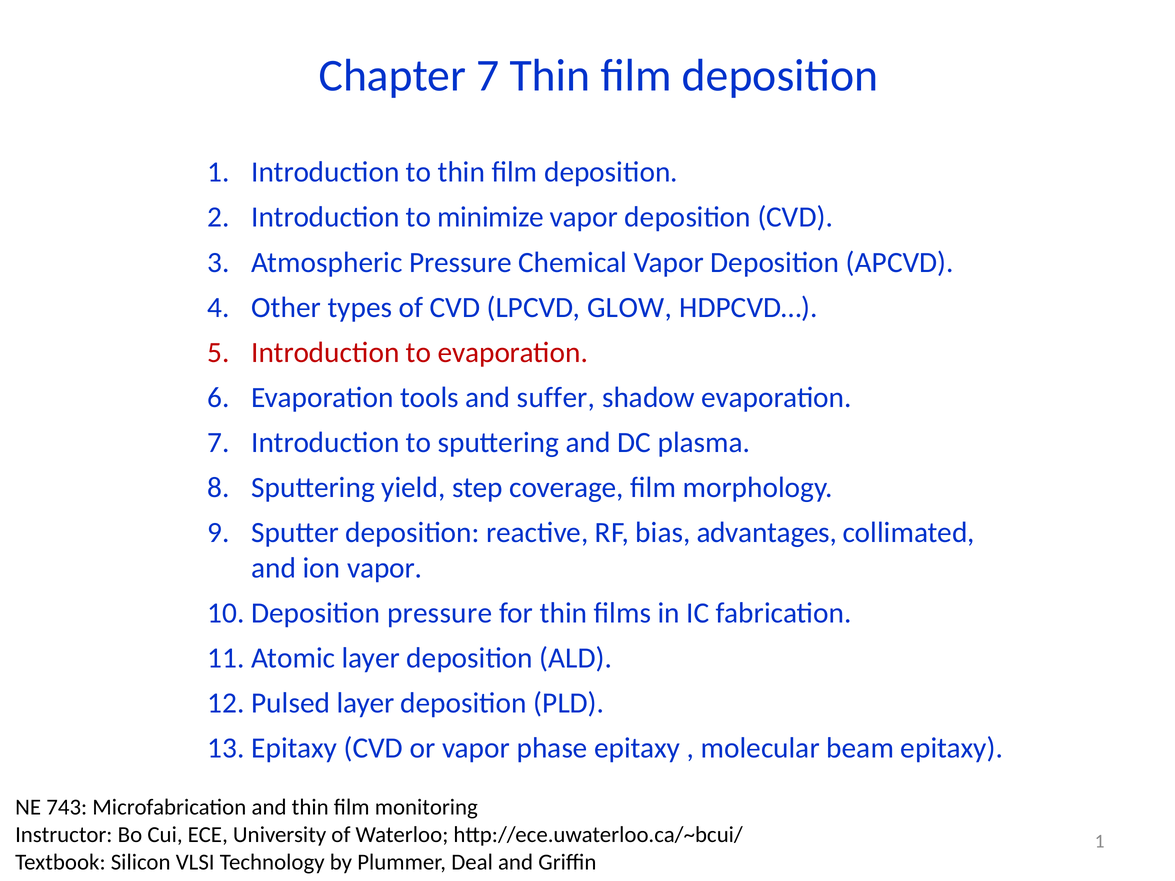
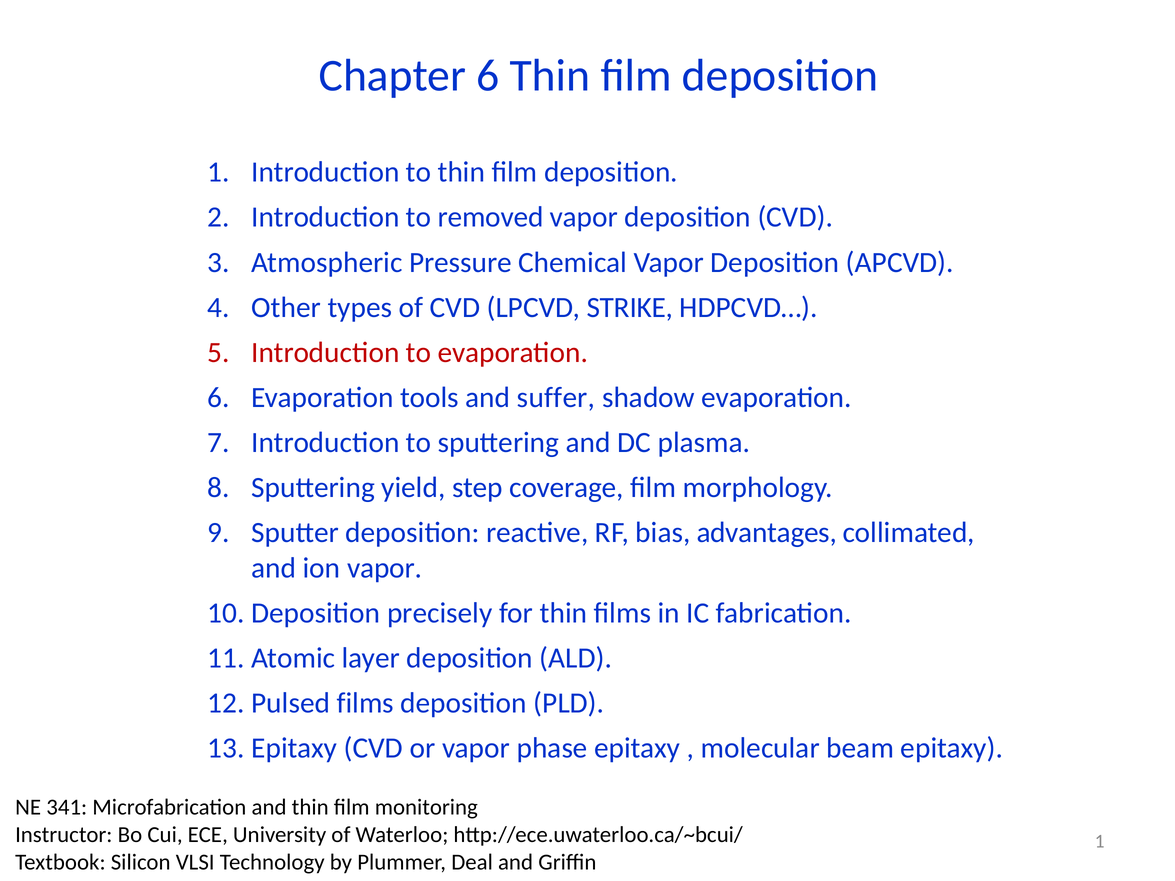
Chapter 7: 7 -> 6 (488, 76)
minimize: minimize -> removed (491, 217)
GLOW: GLOW -> STRIKE (630, 307)
pressure: pressure -> precisely (440, 613)
layer: layer -> films (365, 703)
743: 743 -> 341 (67, 807)
